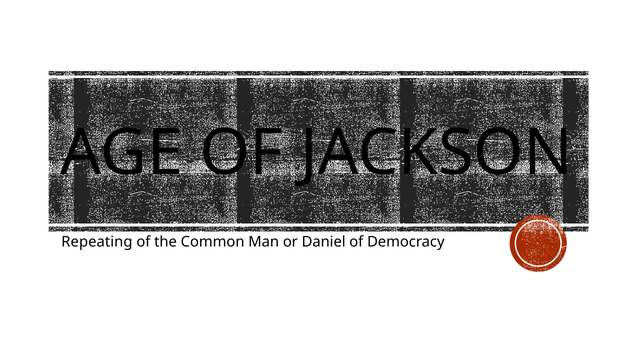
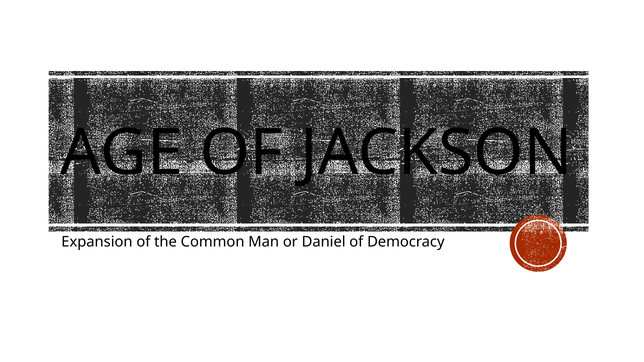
Repeating: Repeating -> Expansion (97, 242)
